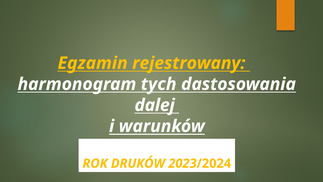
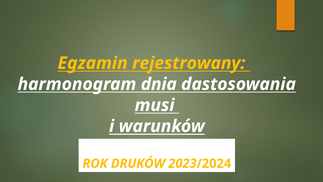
tych: tych -> dnia (159, 84)
dalej: dalej -> musi (155, 105)
